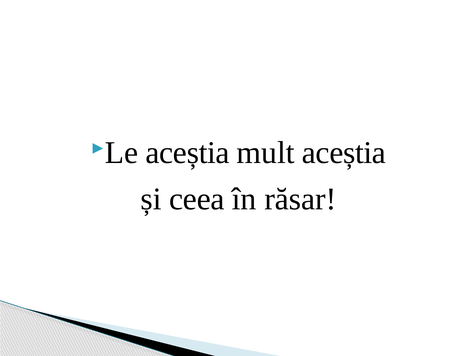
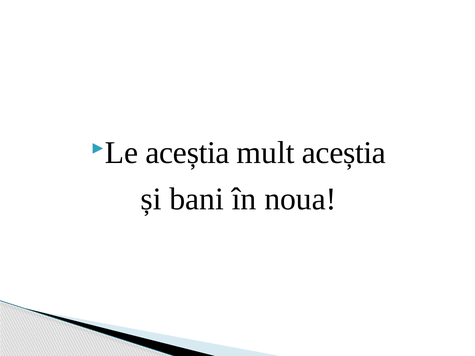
ceea: ceea -> bani (197, 199)
răsar: răsar -> noua (300, 199)
